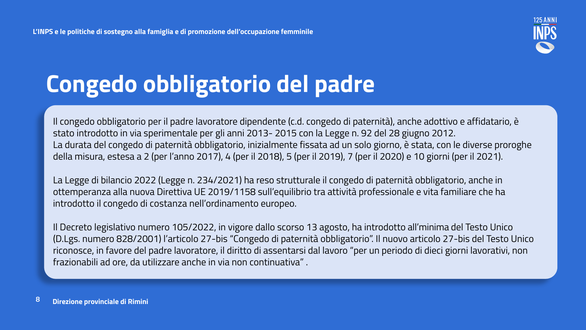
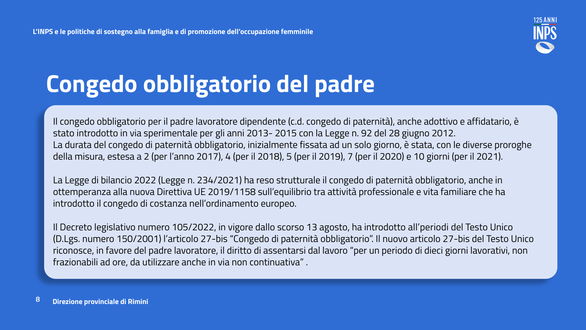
all’minima: all’minima -> all’periodi (428, 227)
828/2001: 828/2001 -> 150/2001 (139, 239)
